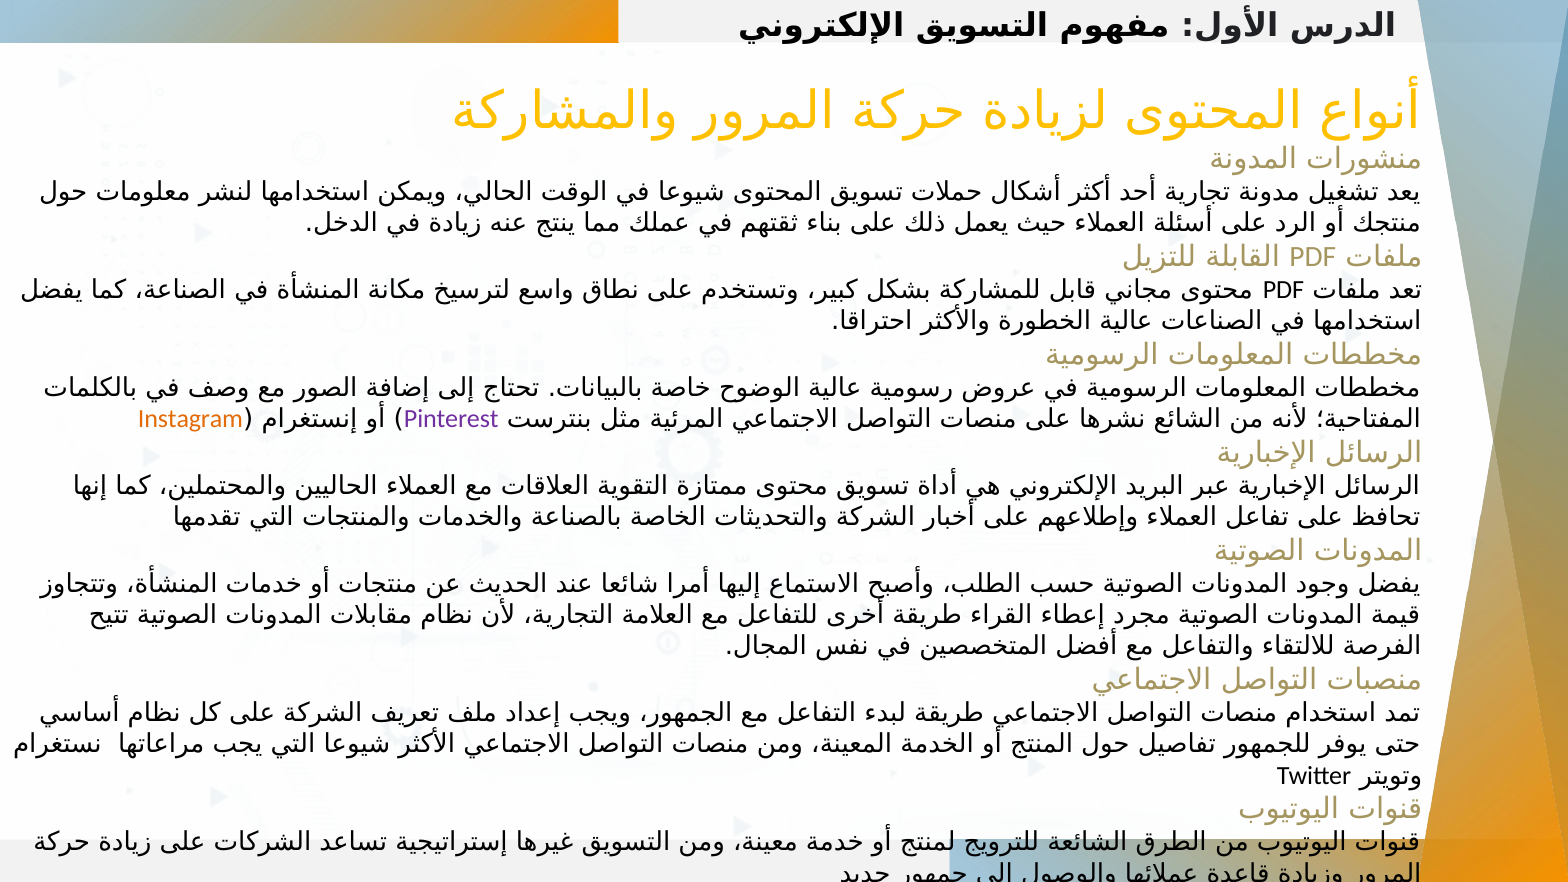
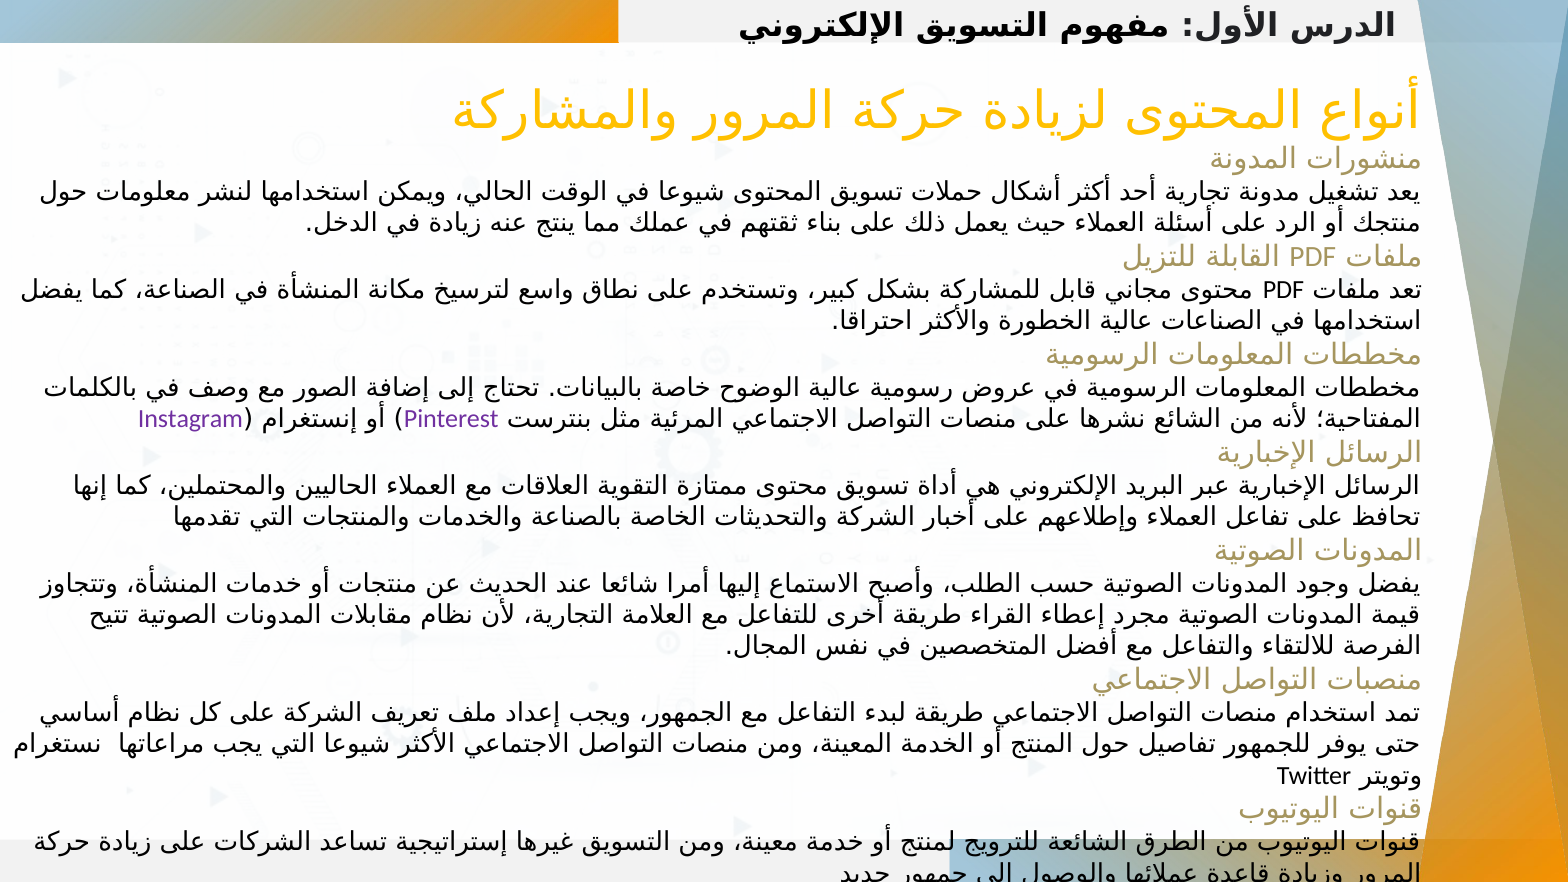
Instagram colour: orange -> purple (191, 419)
